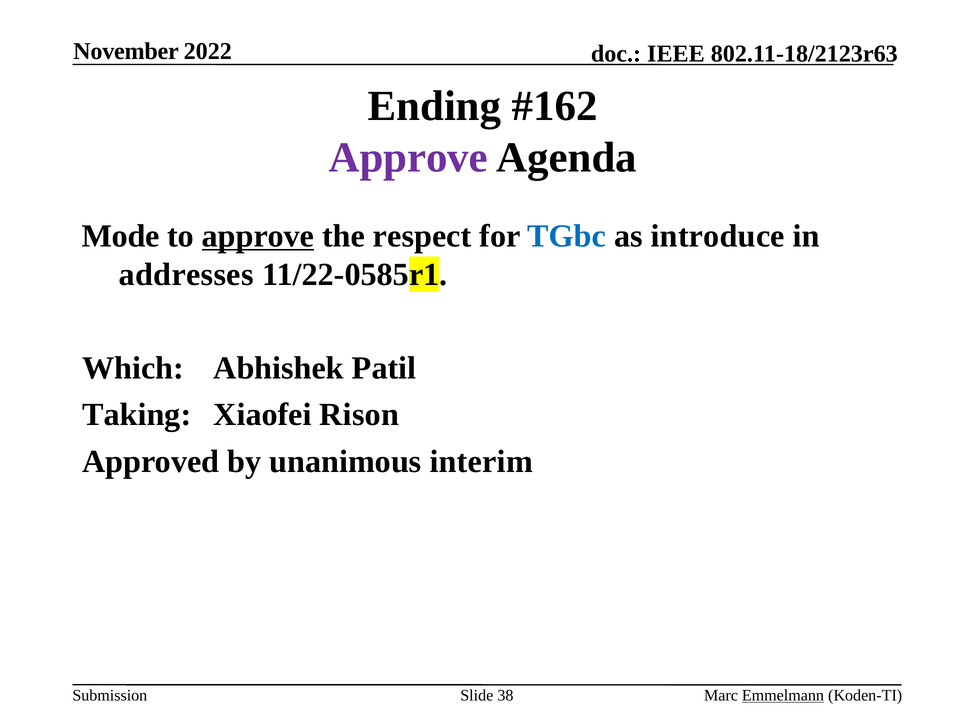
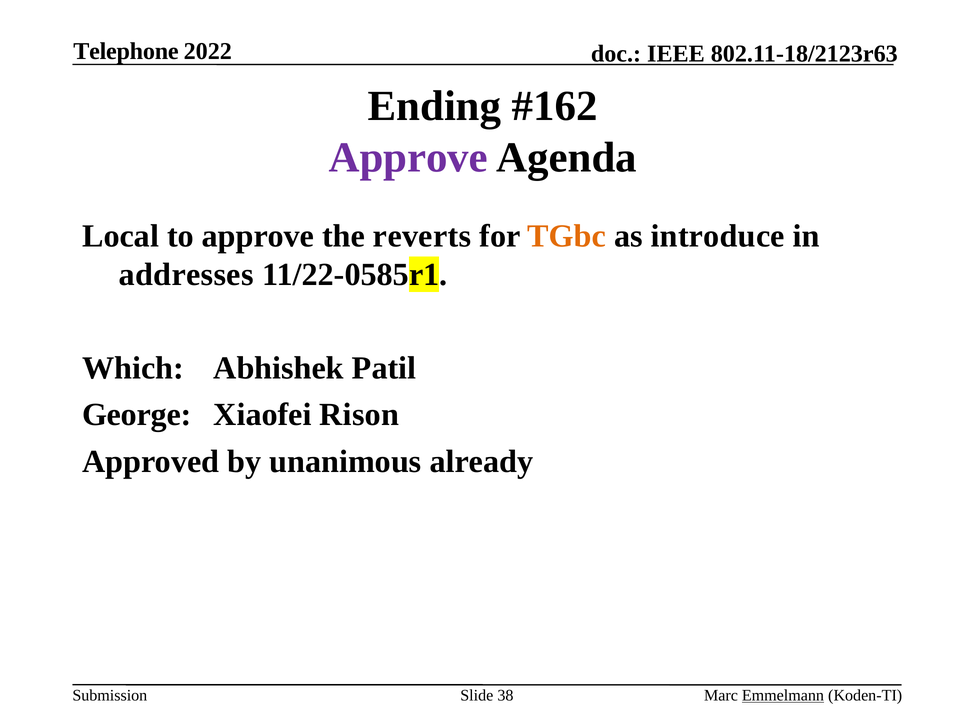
November: November -> Telephone (126, 51)
Mode: Mode -> Local (121, 236)
approve underline: present -> none (258, 236)
respect: respect -> reverts (422, 236)
TGbc colour: blue -> orange (567, 236)
Taking: Taking -> George (137, 414)
interim: interim -> already (481, 461)
